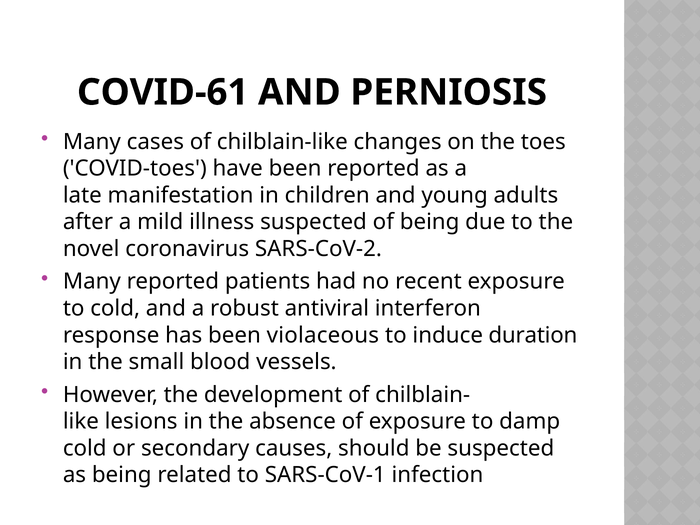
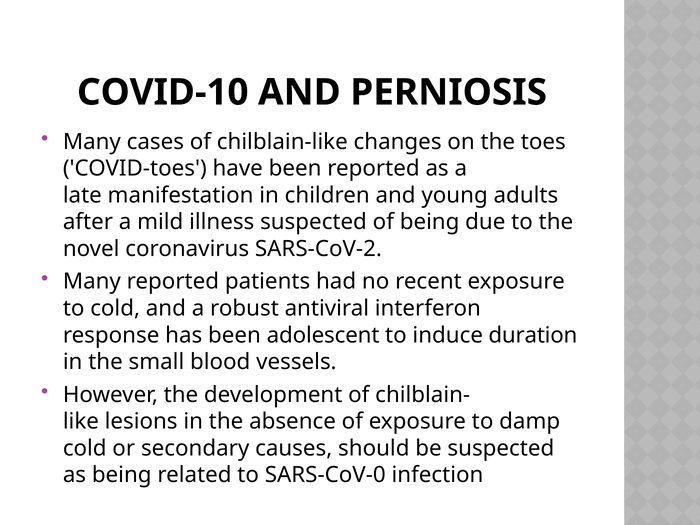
COVID-61: COVID-61 -> COVID-10 (163, 92)
violaceous: violaceous -> adolescent (323, 335)
SARS-CoV-1: SARS-CoV-1 -> SARS-CoV-0 (325, 475)
